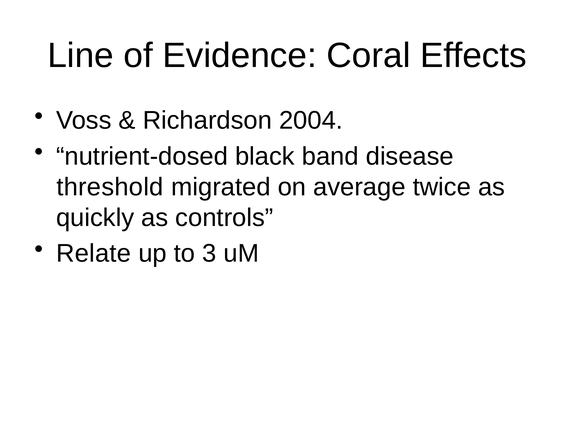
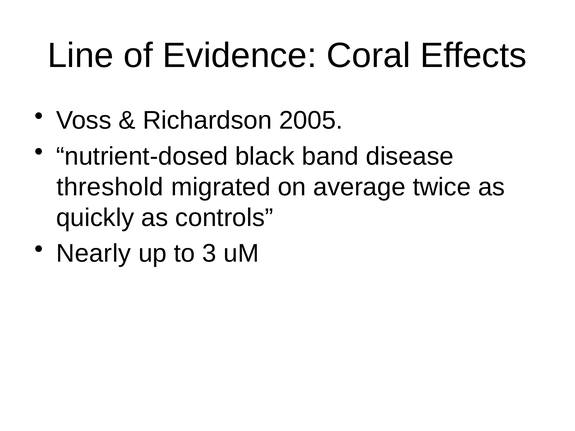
2004: 2004 -> 2005 (311, 121)
Relate: Relate -> Nearly (94, 254)
